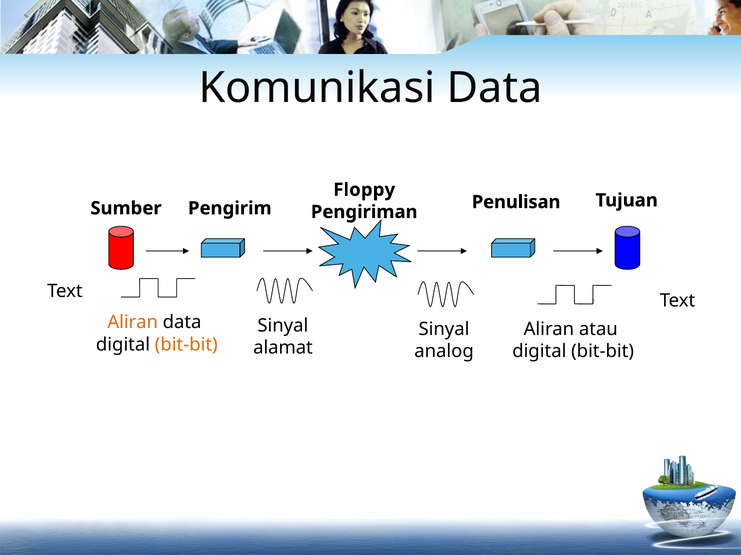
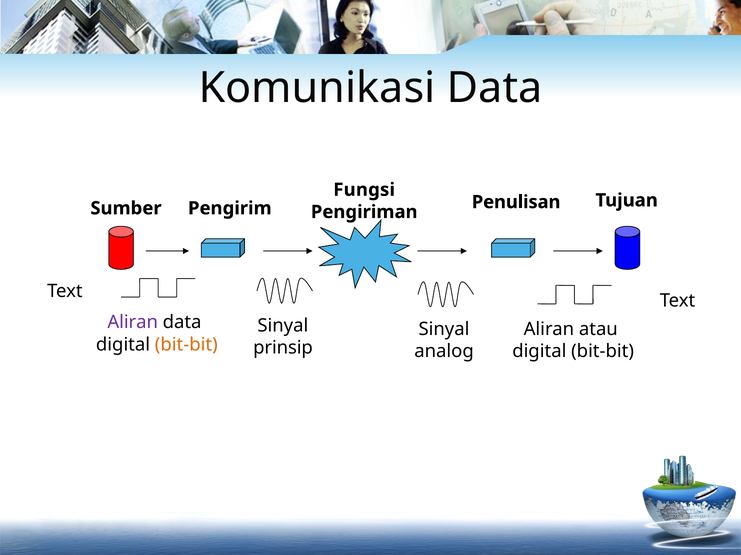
Floppy: Floppy -> Fungsi (364, 190)
Aliran colour: orange -> purple (133, 323)
alamat: alamat -> prinsip (283, 348)
